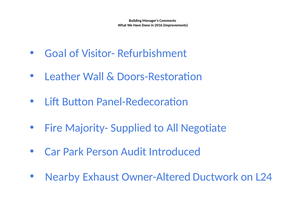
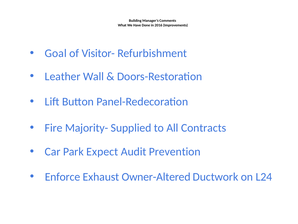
Negotiate: Negotiate -> Contracts (204, 128)
Person: Person -> Expect (102, 151)
Introduced: Introduced -> Prevention (175, 151)
Nearby: Nearby -> Enforce (62, 176)
